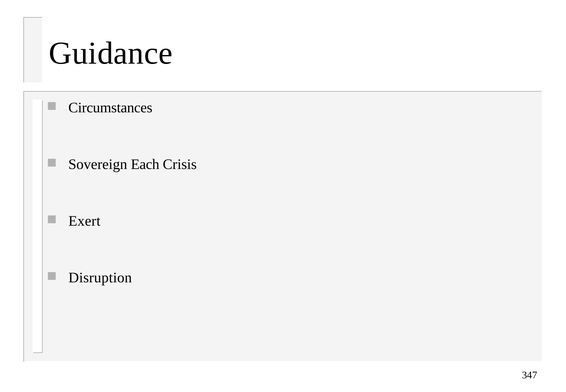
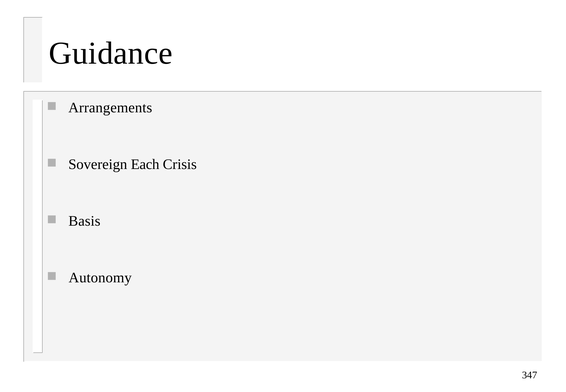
Circumstances: Circumstances -> Arrangements (110, 108)
Exert: Exert -> Basis (84, 221)
Disruption: Disruption -> Autonomy (100, 278)
